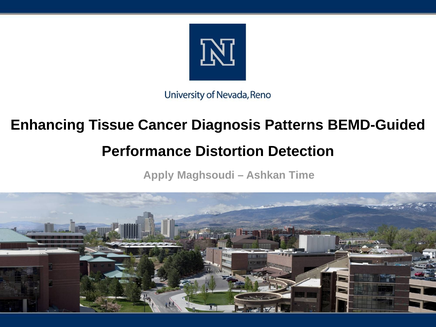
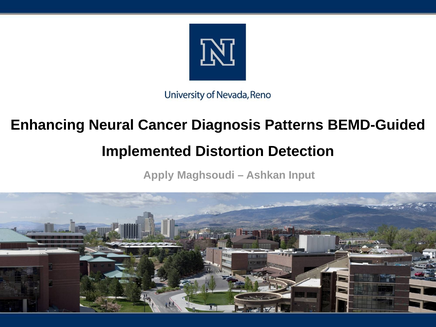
Tissue: Tissue -> Neural (111, 125)
Performance: Performance -> Implemented (147, 151)
Time: Time -> Input (302, 175)
